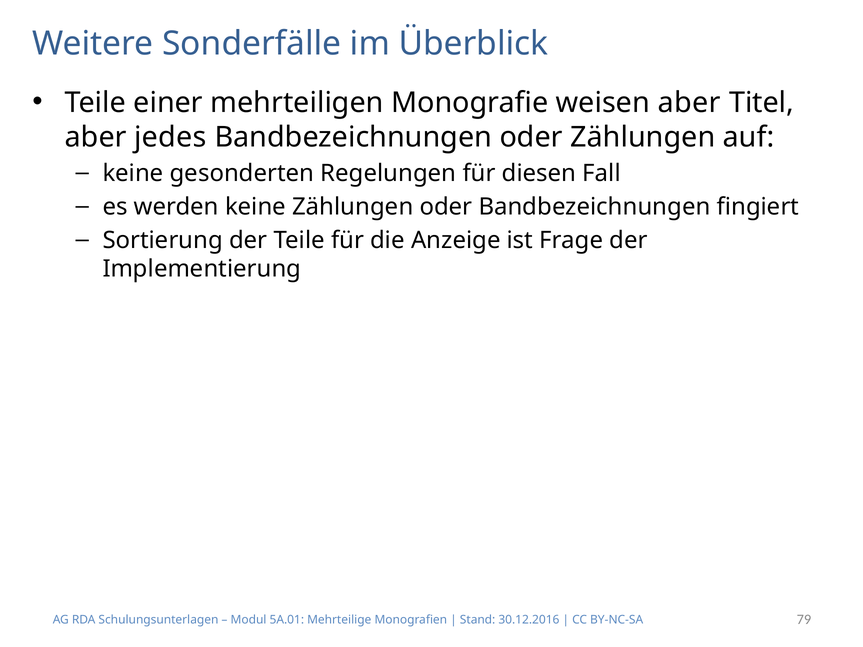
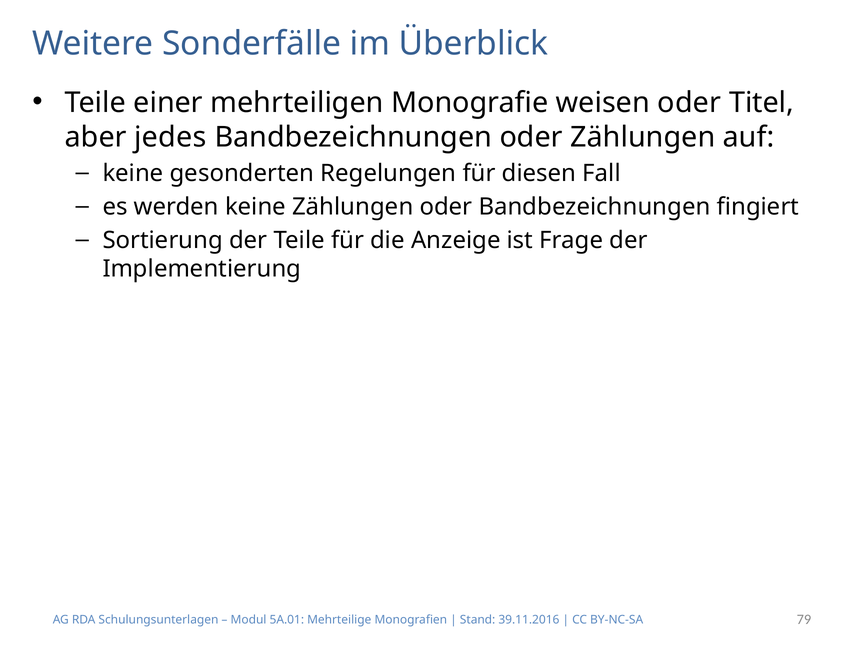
weisen aber: aber -> oder (689, 103)
30.12.2016: 30.12.2016 -> 39.11.2016 (529, 620)
